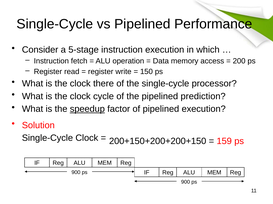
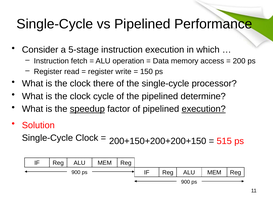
prediction: prediction -> determine (203, 97)
execution underline: none -> present (204, 109)
159: 159 -> 515 (224, 142)
